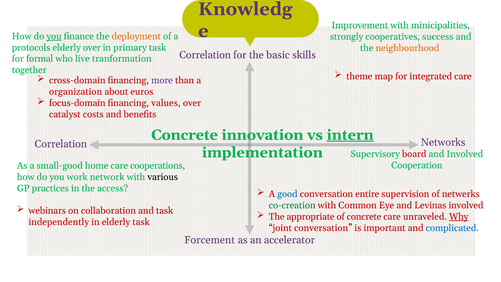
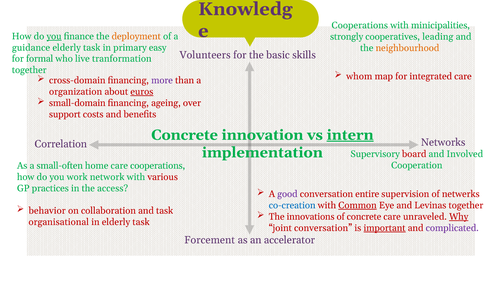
Improvement: Improvement -> Cooperations (360, 25)
success: success -> leading (438, 37)
protocols: protocols -> guidance (31, 48)
over: over -> task (92, 48)
primary task: task -> easy (158, 48)
Correlation: Correlation -> Volunteers (205, 55)
theme: theme -> whom (359, 76)
euros underline: none -> present (142, 92)
focus-domain: focus-domain -> small-domain (77, 103)
values: values -> ageing (166, 103)
catalyst: catalyst -> support (65, 114)
small-good: small-good -> small-often (60, 166)
various colour: black -> red (163, 177)
good colour: blue -> purple (287, 194)
co-creation colour: green -> blue (292, 205)
Common underline: none -> present (358, 205)
Levinas involved: involved -> together (466, 205)
webinars: webinars -> behavior (47, 211)
appropriate: appropriate -> innovations (311, 217)
independently: independently -> organisational (59, 222)
important underline: none -> present (385, 228)
complicated colour: blue -> purple (452, 228)
